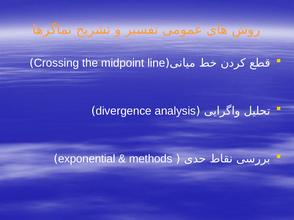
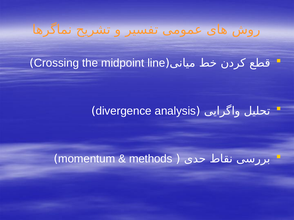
exponential: exponential -> momentum (87, 159)
